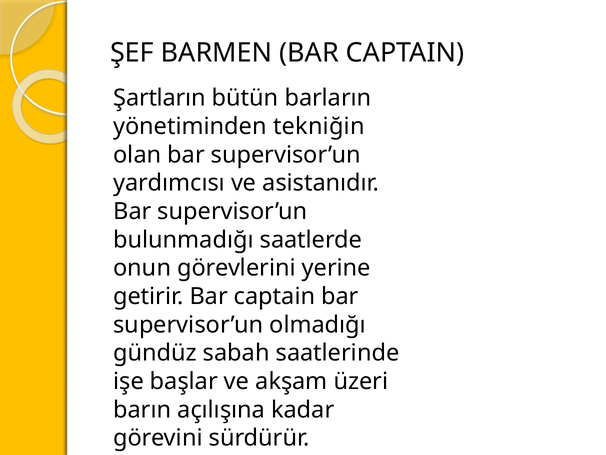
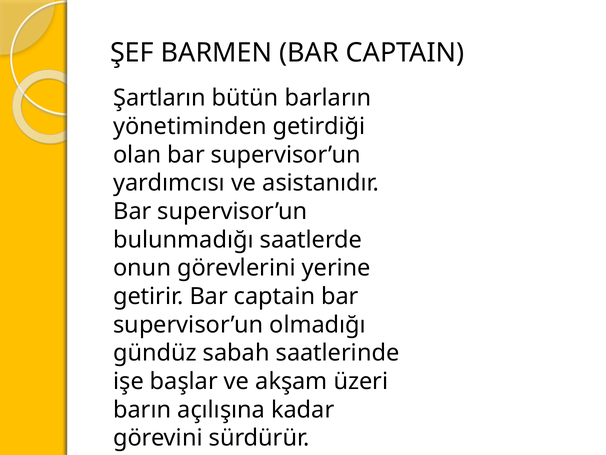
tekniğin: tekniğin -> getirdiği (319, 126)
